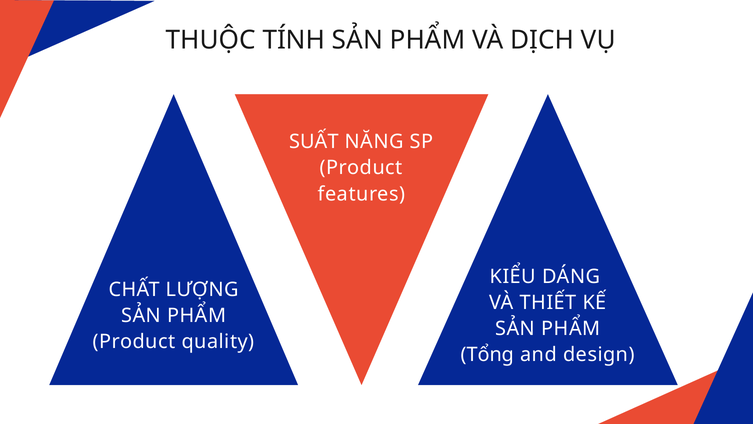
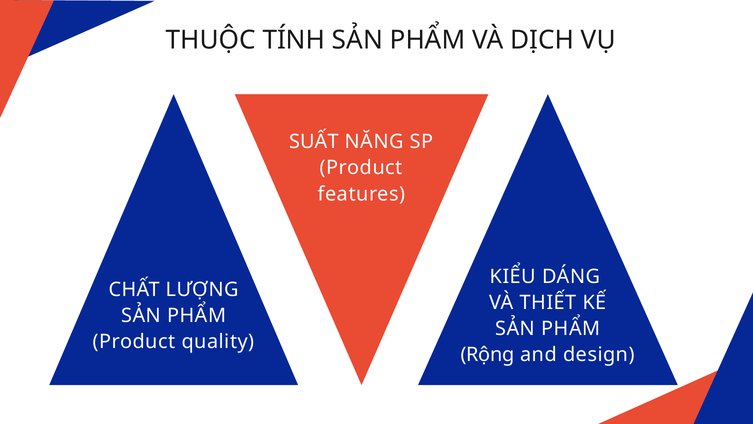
Tổng: Tổng -> Rộng (488, 354)
